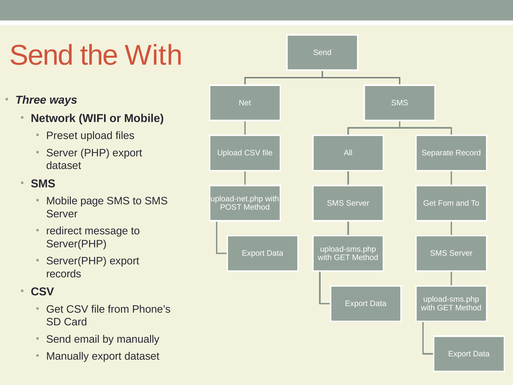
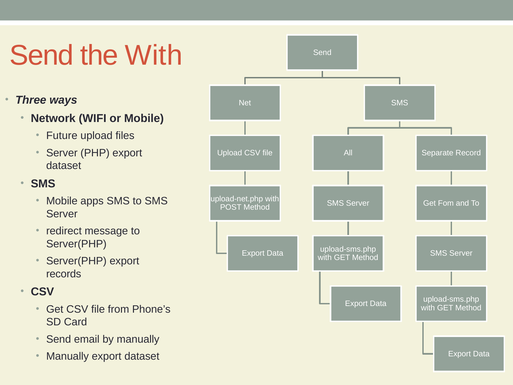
Preset: Preset -> Future (62, 136)
page: page -> apps (92, 201)
